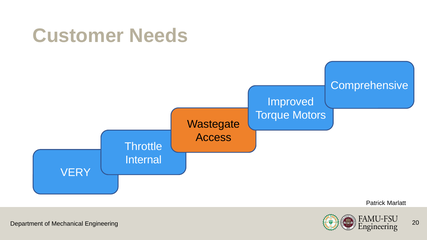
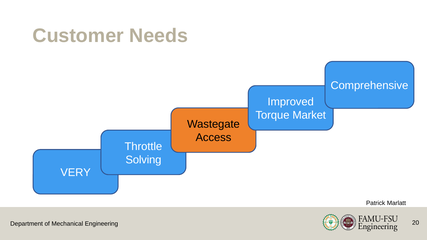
Motors: Motors -> Market (309, 115)
Internal: Internal -> Solving (143, 160)
